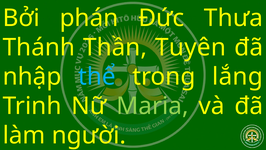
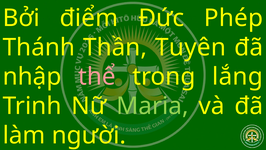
phán: phán -> điểm (89, 18)
Thưa: Thưa -> Phép (234, 18)
thể colour: light blue -> pink (97, 77)
